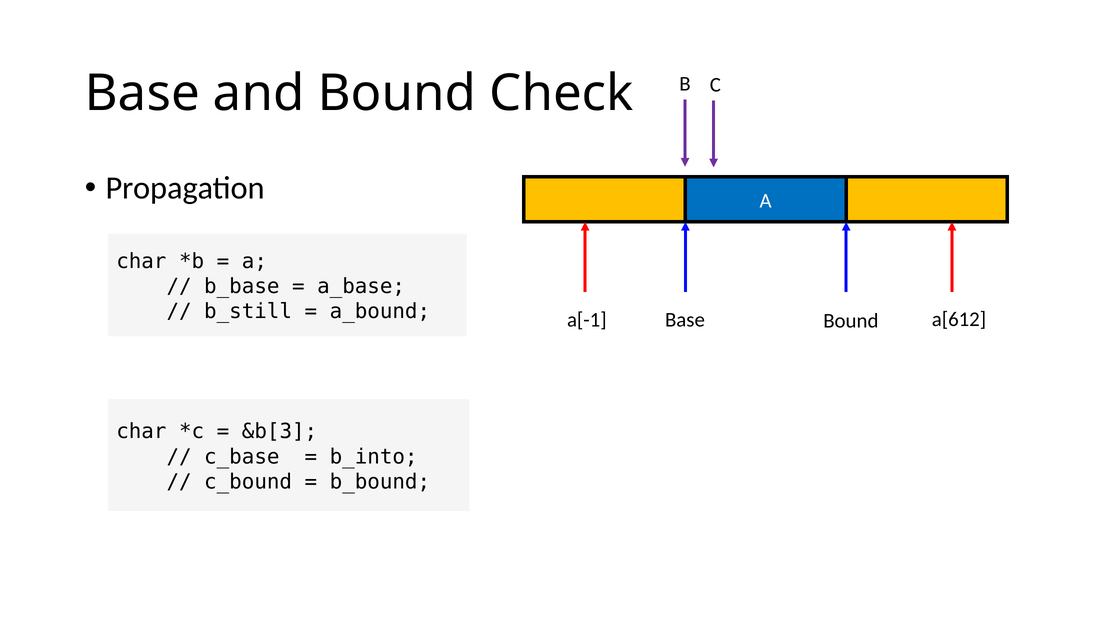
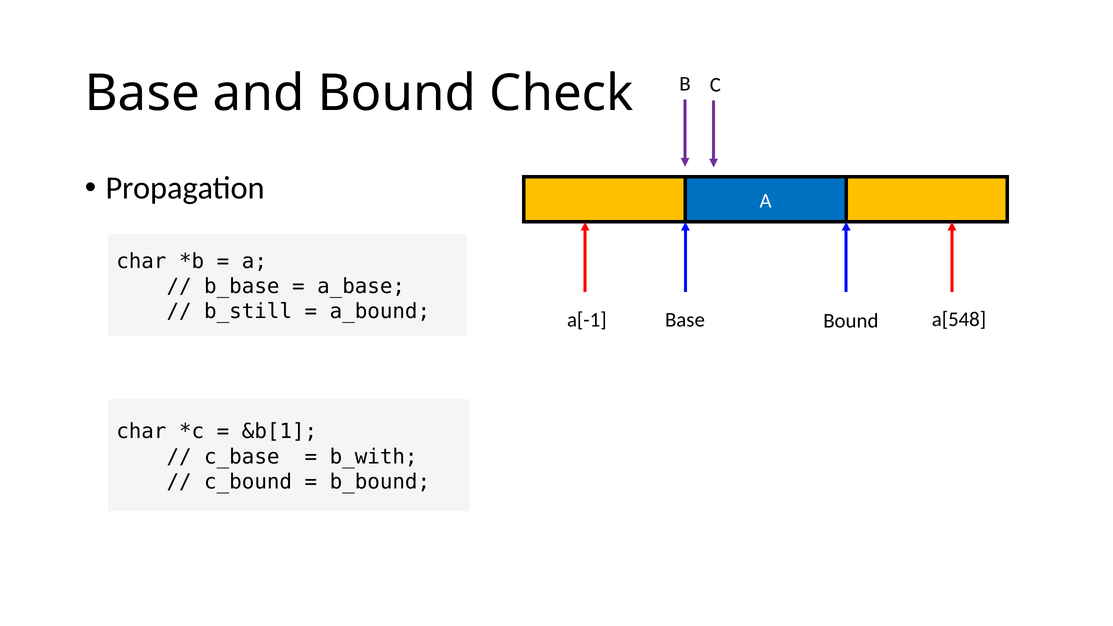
a[612: a[612 -> a[548 (959, 320)
&b[3: &b[3 -> &b[1 (280, 432)
b_into: b_into -> b_with (374, 457)
